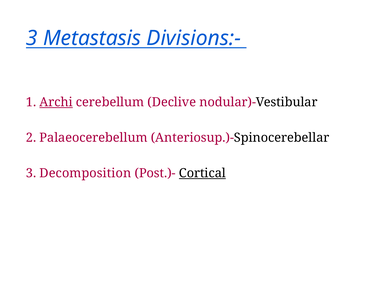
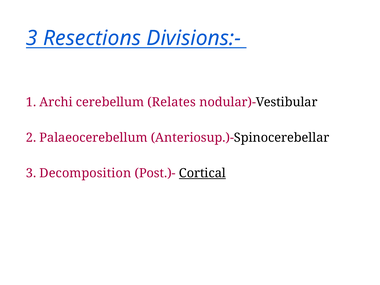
Metastasis: Metastasis -> Resections (92, 38)
Archi underline: present -> none (56, 102)
Declive: Declive -> Relates (172, 102)
